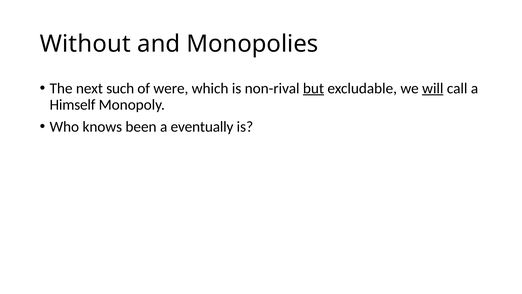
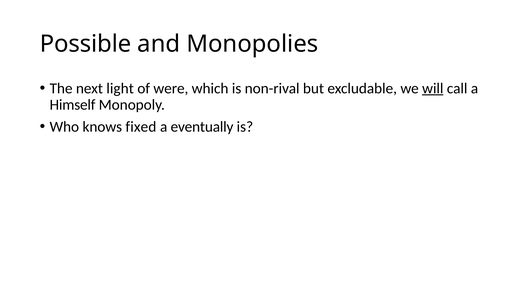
Without: Without -> Possible (86, 44)
such: such -> light (120, 88)
but underline: present -> none (313, 88)
been: been -> fixed (141, 127)
